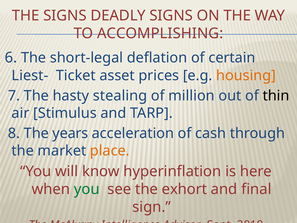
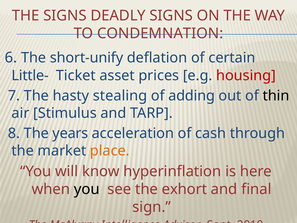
ACCOMPLISHING: ACCOMPLISHING -> CONDEMNATION (160, 33)
short-legal: short-legal -> short-unify (87, 58)
Liest-: Liest- -> Little- (30, 75)
housing colour: orange -> red (246, 75)
million: million -> adding (192, 96)
you colour: green -> black (87, 189)
